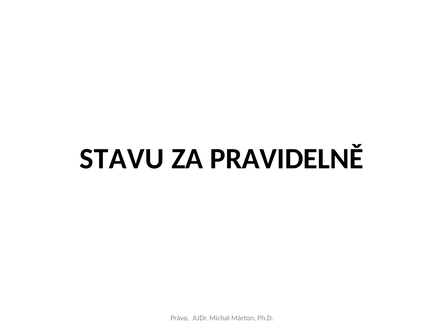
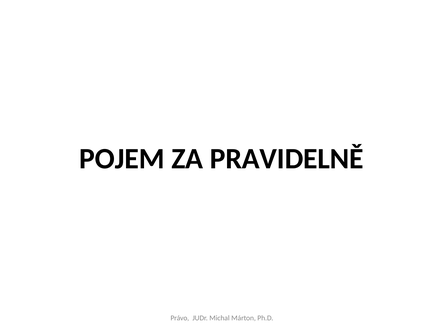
STAVU: STAVU -> POJEM (122, 159)
